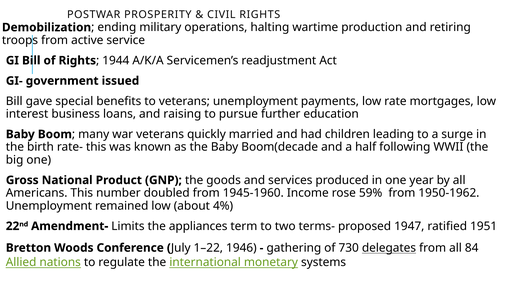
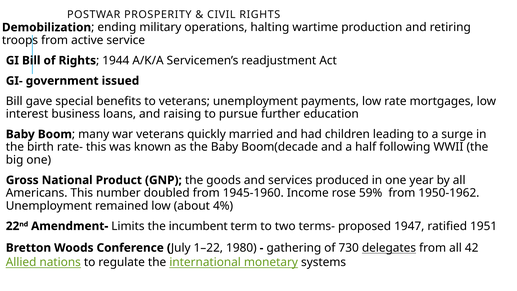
appliances: appliances -> incumbent (198, 226)
1946: 1946 -> 1980 (241, 248)
84: 84 -> 42 (472, 248)
